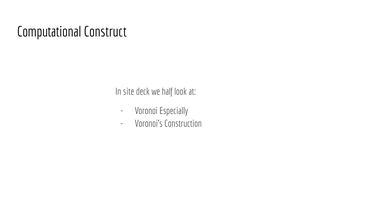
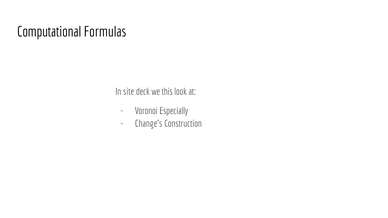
Construct: Construct -> Formulas (105, 32)
half: half -> this (167, 92)
Voronoi’s: Voronoi’s -> Change’s (149, 124)
